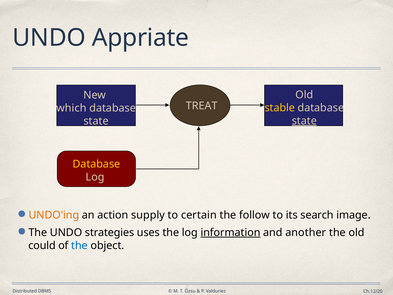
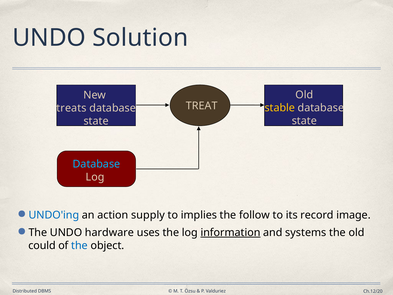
Appriate: Appriate -> Solution (140, 38)
which: which -> treats (71, 108)
state underline: present -> none (304, 121)
Database colour: yellow -> light blue (96, 164)
UNDO'ing colour: orange -> blue (54, 215)
certain: certain -> implies (199, 215)
search: search -> record (317, 215)
strategies: strategies -> hardware (110, 232)
another: another -> systems (306, 232)
